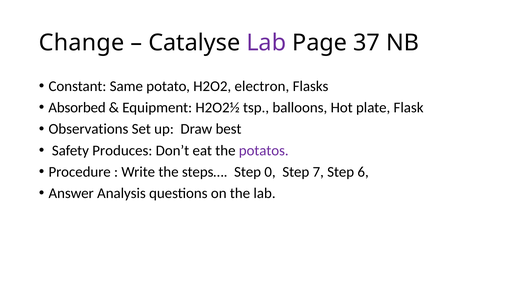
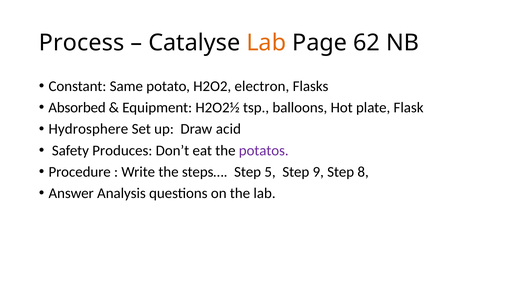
Change: Change -> Process (82, 43)
Lab colour: purple -> orange (266, 43)
37: 37 -> 62 (367, 43)
Observations: Observations -> Hydrosphere (88, 129)
best: best -> acid (228, 129)
0: 0 -> 5 (270, 172)
7: 7 -> 9 (318, 172)
6: 6 -> 8 (363, 172)
